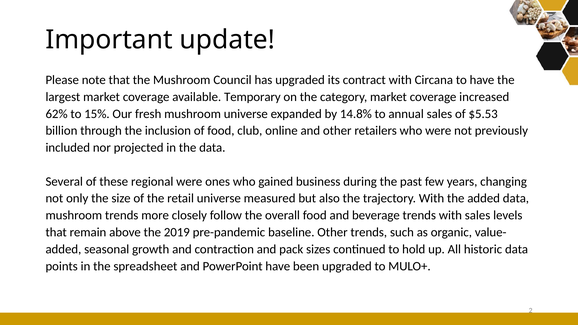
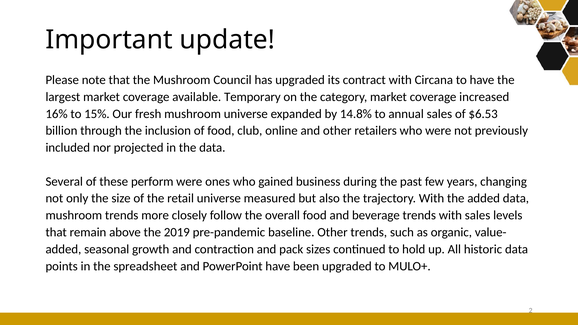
62%: 62% -> 16% (57, 114)
$5.53: $5.53 -> $6.53 (483, 114)
regional: regional -> perform (152, 182)
